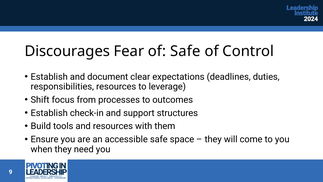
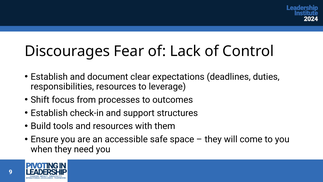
of Safe: Safe -> Lack (185, 51)
